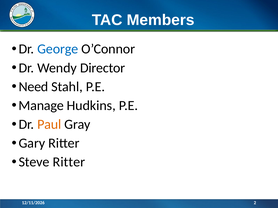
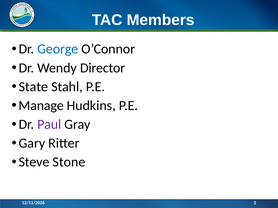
Need: Need -> State (33, 87)
Paul colour: orange -> purple (49, 125)
Steve Ritter: Ritter -> Stone (69, 162)
